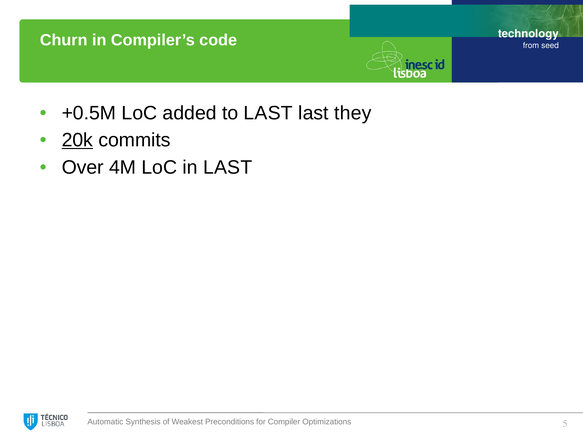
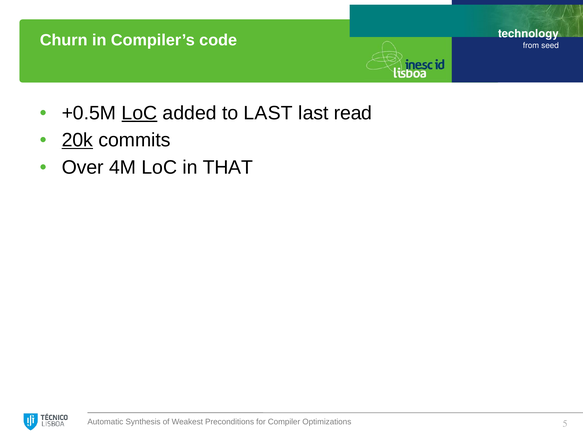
LoC underline: none -> present (139, 113)
they: they -> read (353, 113)
in LAST: LAST -> THAT (228, 167)
